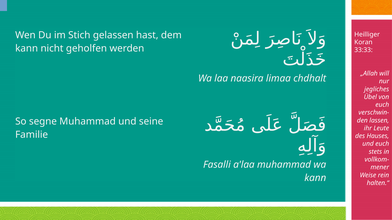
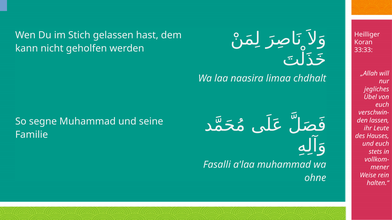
kann: kann -> ohne (315, 178)
